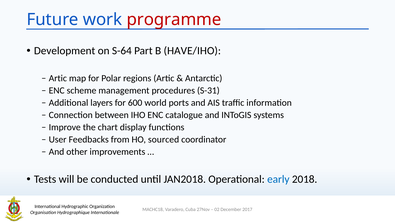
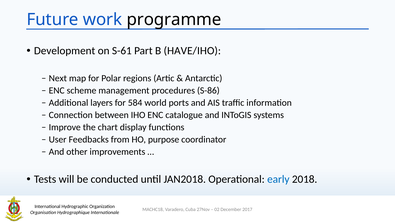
programme colour: red -> black (174, 19)
S-64: S-64 -> S-61 (122, 51)
Artic: Artic -> Next (58, 78)
S-31: S-31 -> S-86 (208, 91)
600: 600 -> 584 (135, 103)
sourced: sourced -> purpose (164, 140)
